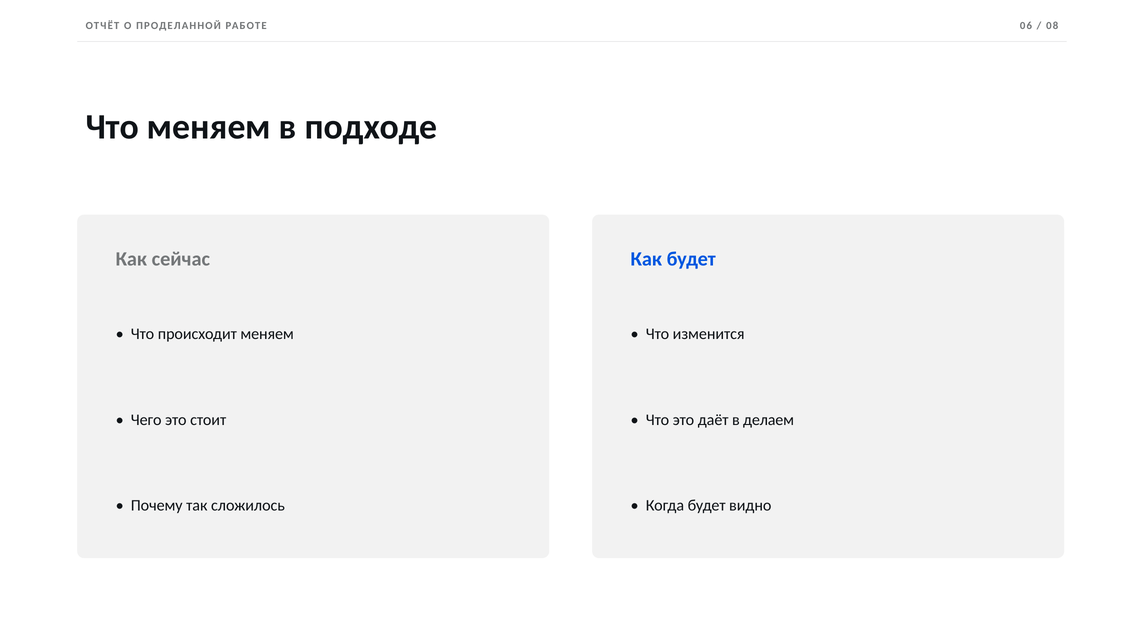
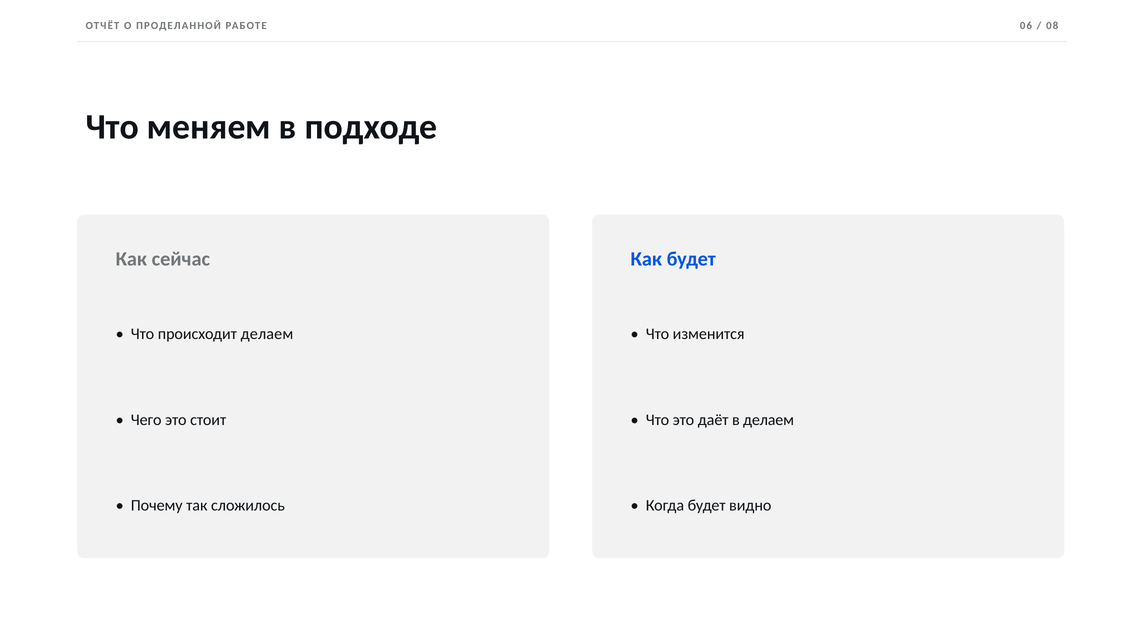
происходит меняем: меняем -> делаем (267, 334)
